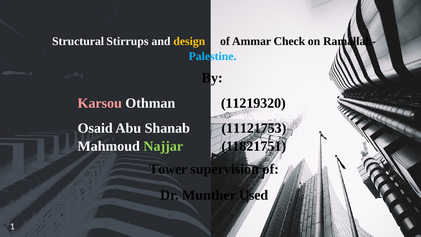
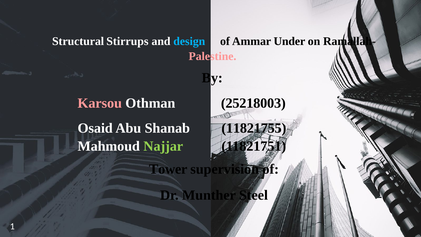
design colour: yellow -> light blue (189, 41)
Check: Check -> Under (289, 41)
Palestine colour: light blue -> pink (213, 56)
11219320: 11219320 -> 25218003 (253, 103)
11121753: 11121753 -> 11821755 (254, 128)
Used: Used -> Steel (253, 195)
